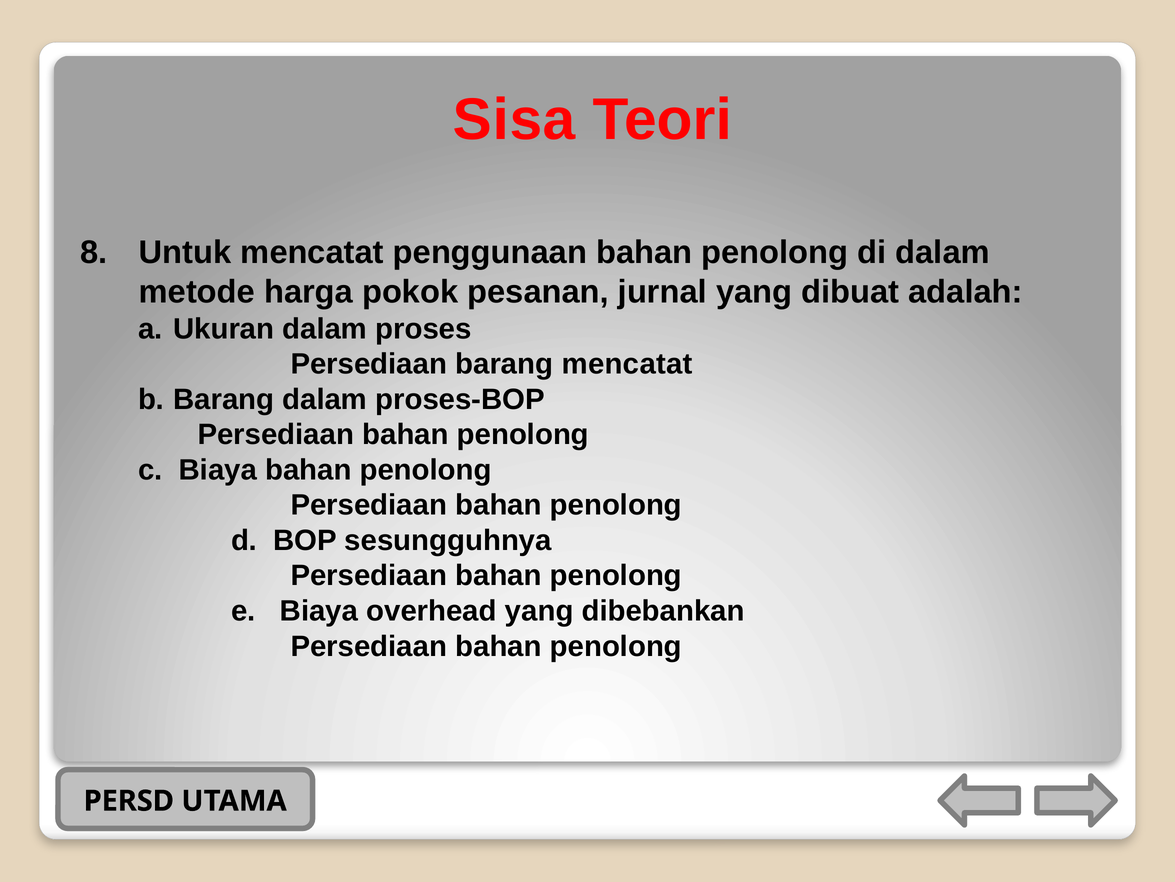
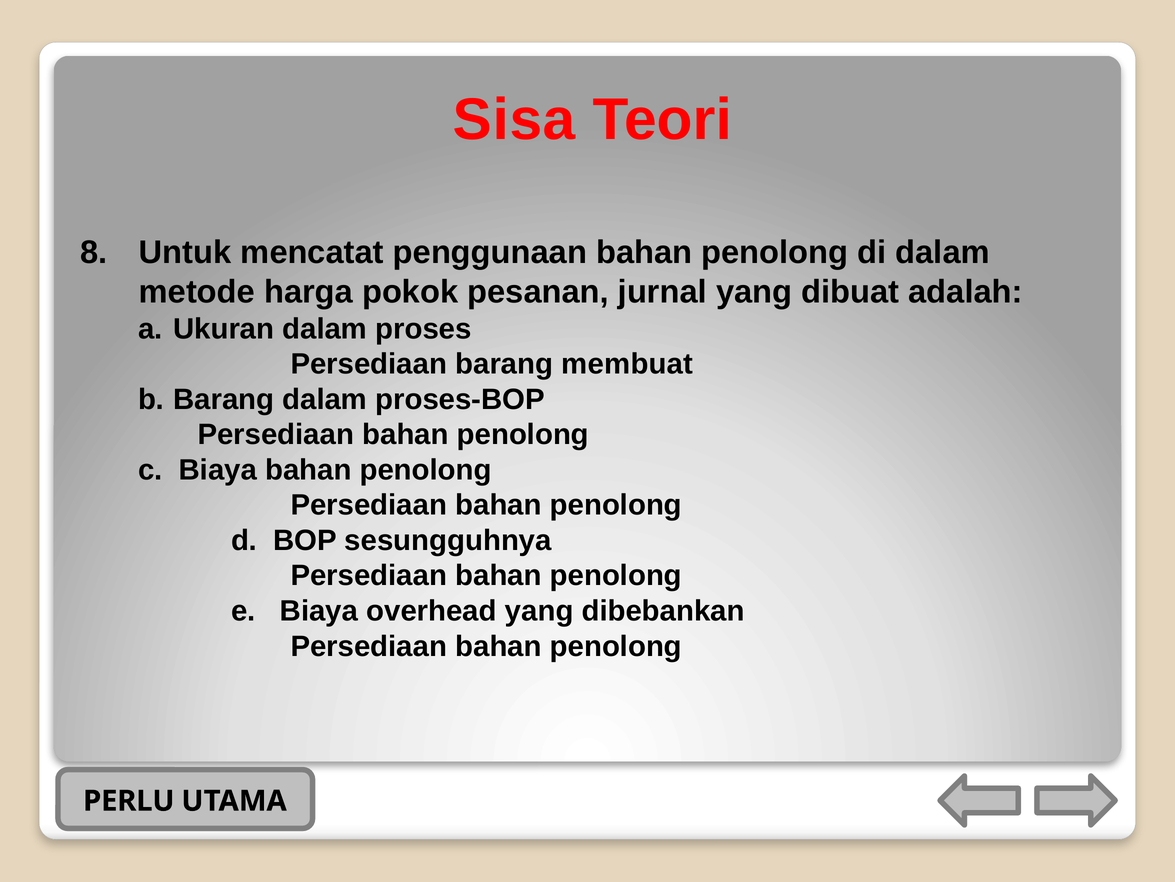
barang mencatat: mencatat -> membuat (627, 364)
PERSD: PERSD -> PERLU (129, 800)
